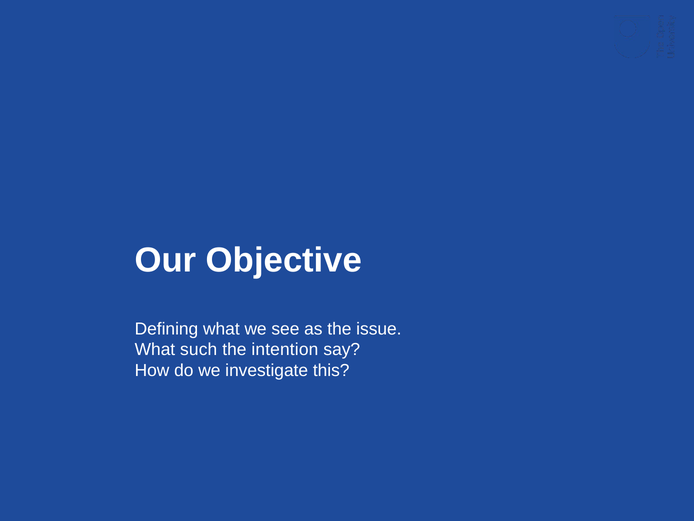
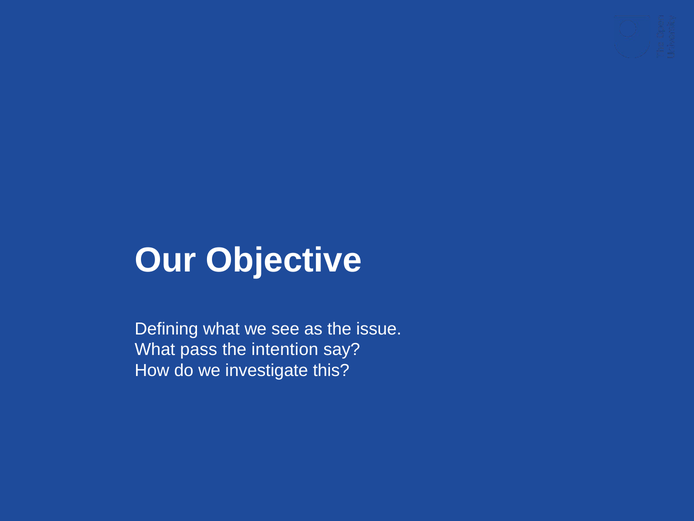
such: such -> pass (199, 349)
